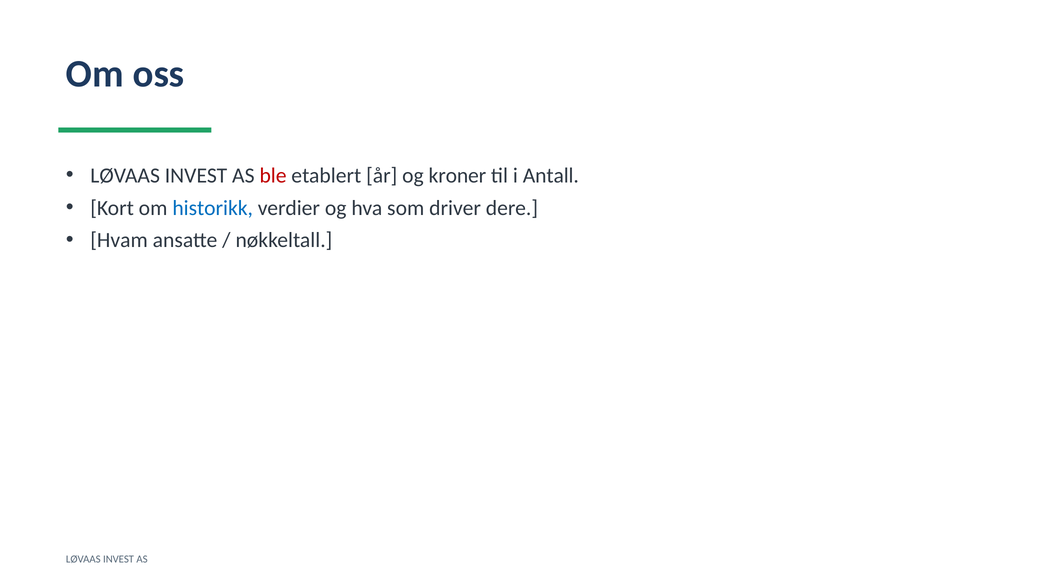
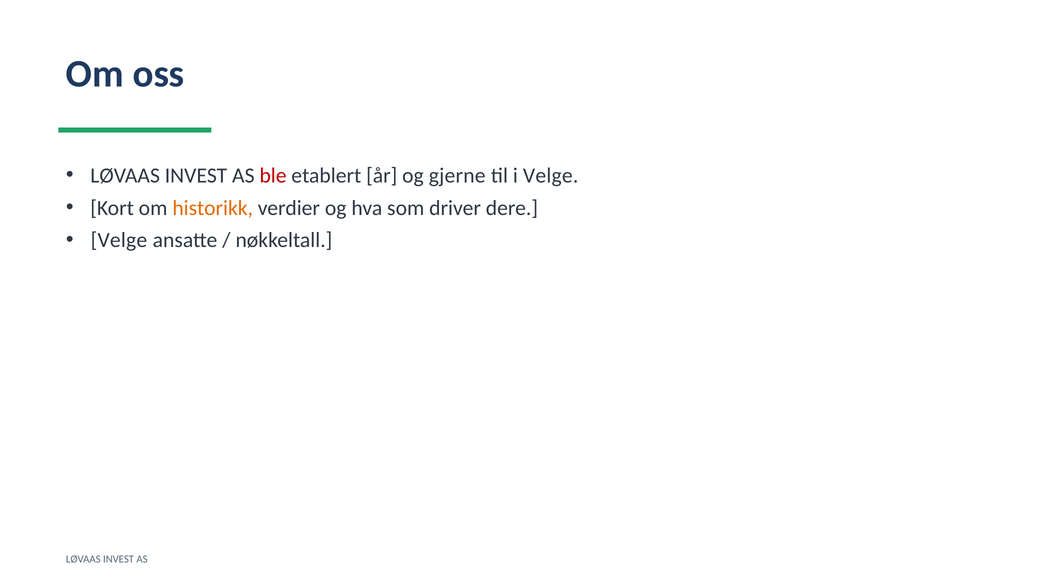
kroner: kroner -> gjerne (457, 176)
i Antall: Antall -> Velge (551, 176)
historikk colour: blue -> orange (213, 208)
Hvam: Hvam -> Velge (119, 240)
